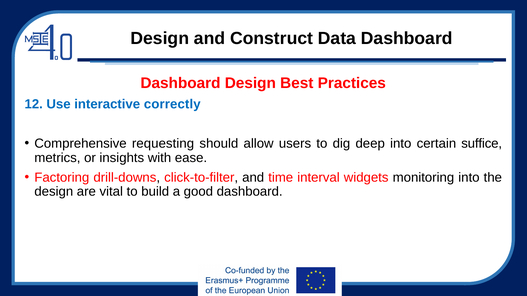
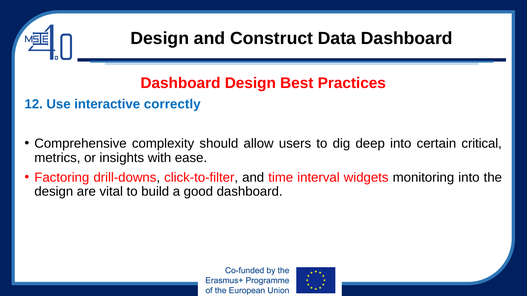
requesting: requesting -> complexity (163, 144)
suffice: suffice -> critical (482, 144)
